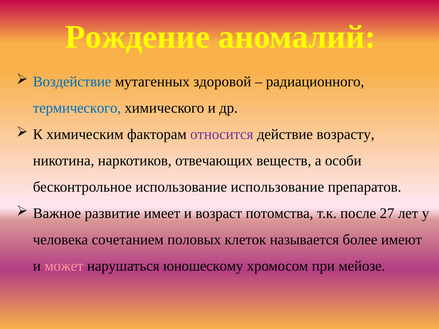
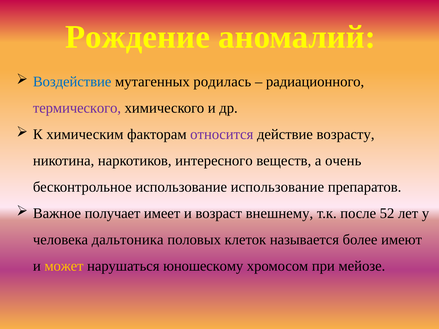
здоровой: здоровой -> родилась (222, 82)
термического colour: blue -> purple (77, 108)
отвечающих: отвечающих -> интересного (214, 161)
особи: особи -> очень (343, 161)
развитие: развитие -> получает (113, 213)
потомства: потомства -> внешнему (279, 213)
27: 27 -> 52 (387, 213)
сочетанием: сочетанием -> дальтоника (128, 240)
может colour: pink -> yellow (64, 266)
